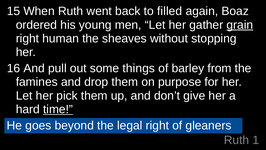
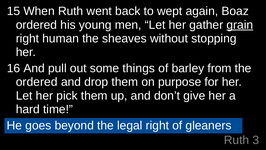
filled: filled -> wept (170, 11)
famines: famines -> ordered (37, 82)
time underline: present -> none (58, 109)
1: 1 -> 3 (256, 140)
